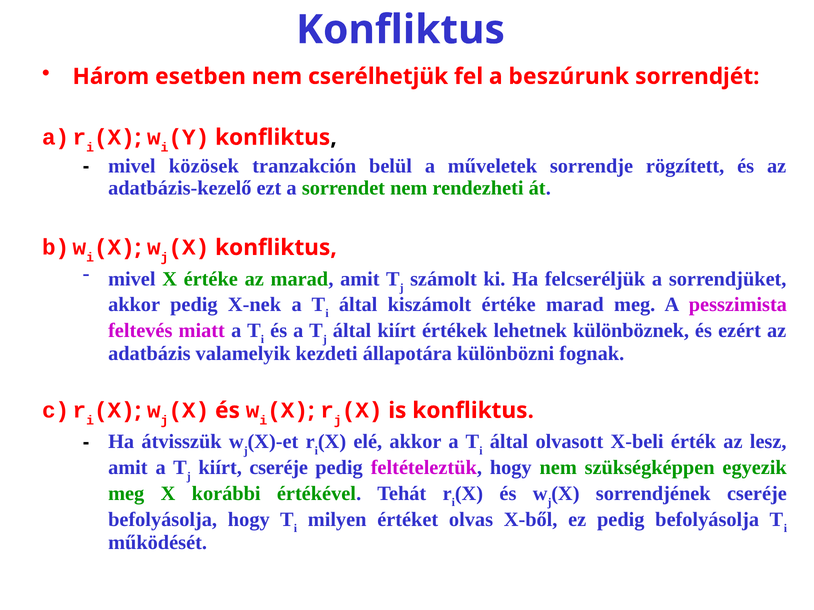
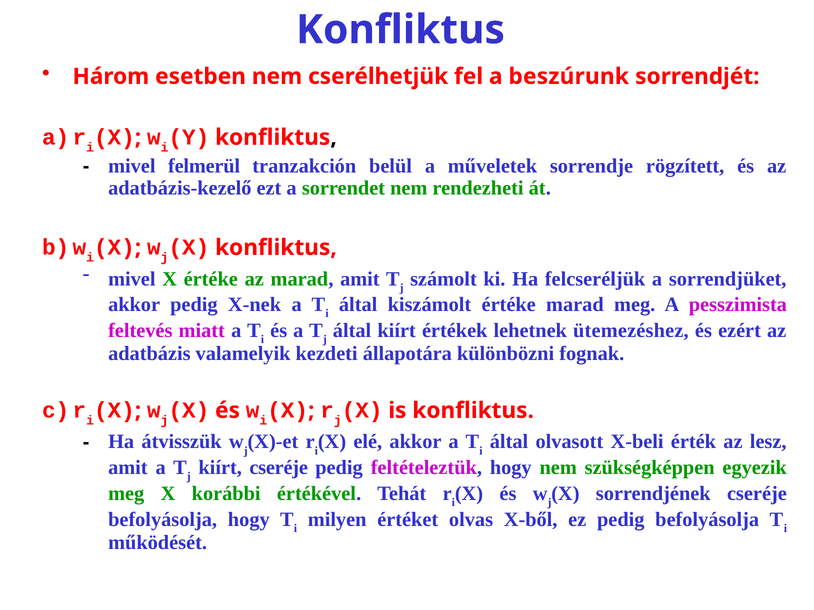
közösek: közösek -> felmerül (204, 166)
különböznek: különböznek -> ütemezéshez (631, 331)
